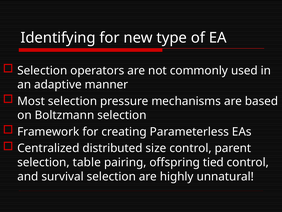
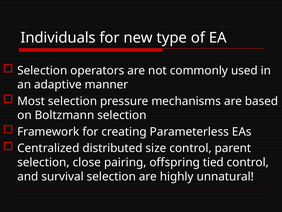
Identifying: Identifying -> Individuals (58, 38)
table: table -> close (87, 162)
